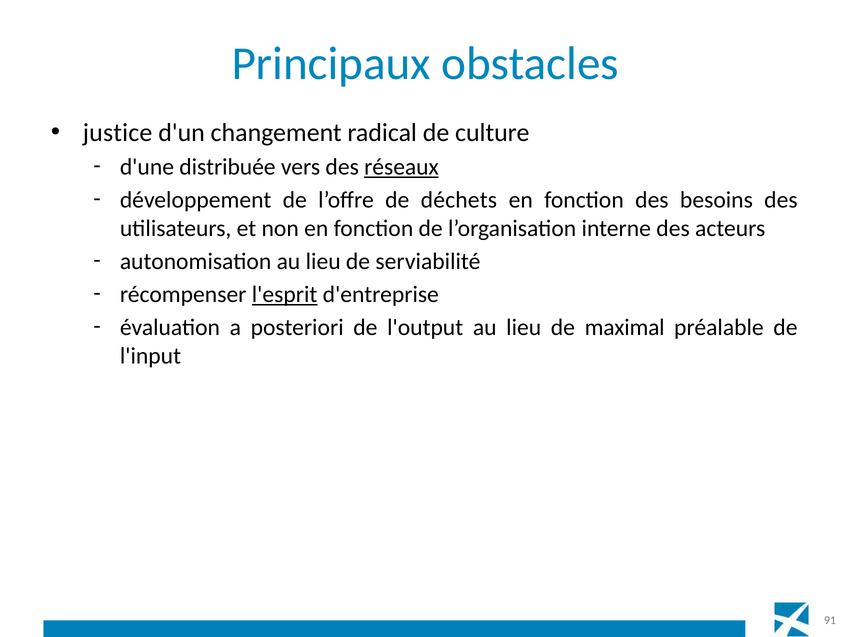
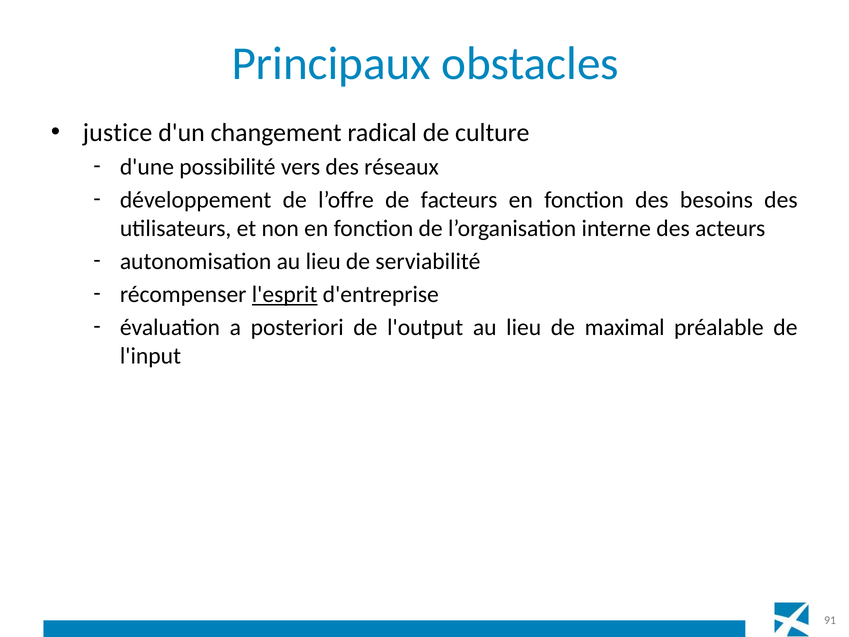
distribuée: distribuée -> possibilité (227, 167)
réseaux underline: present -> none (401, 167)
déchets: déchets -> facteurs (459, 200)
